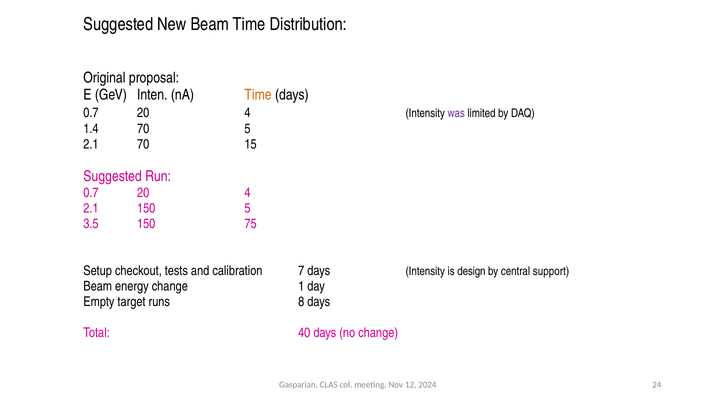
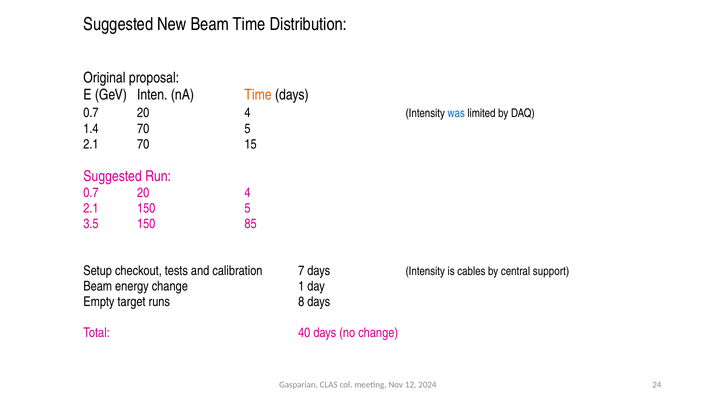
was colour: purple -> blue (456, 113)
75: 75 -> 85 (251, 224)
design: design -> cables (471, 271)
